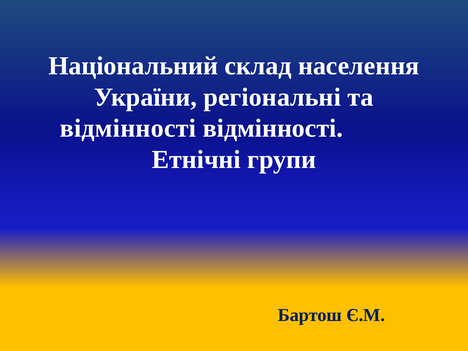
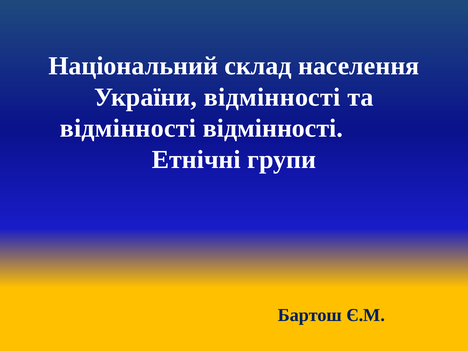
України регіональні: регіональні -> відмінності (272, 97)
